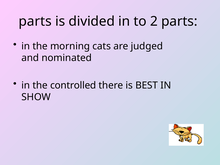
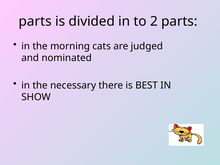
controlled: controlled -> necessary (73, 85)
